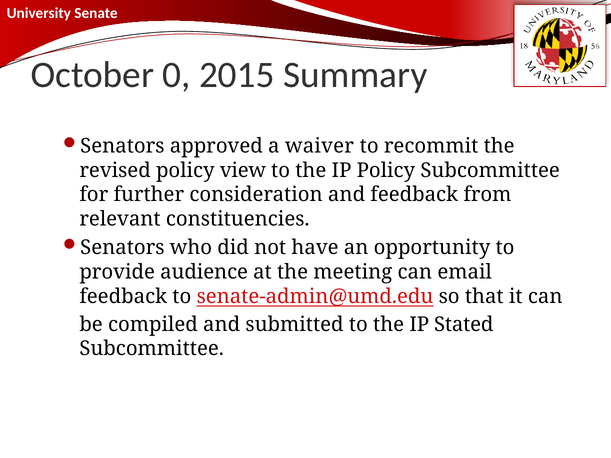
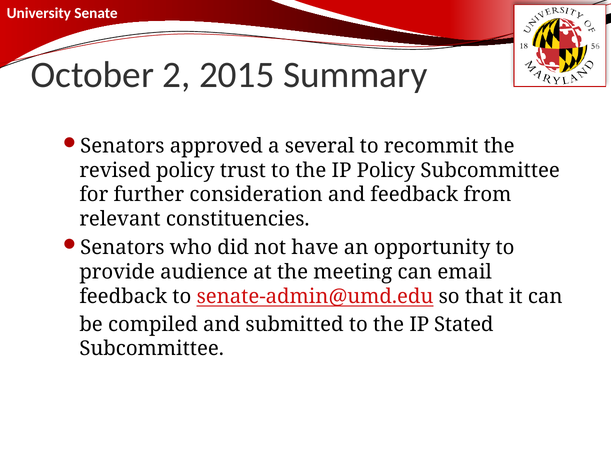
0: 0 -> 2 (177, 75)
waiver: waiver -> several (320, 146)
view: view -> trust (243, 170)
